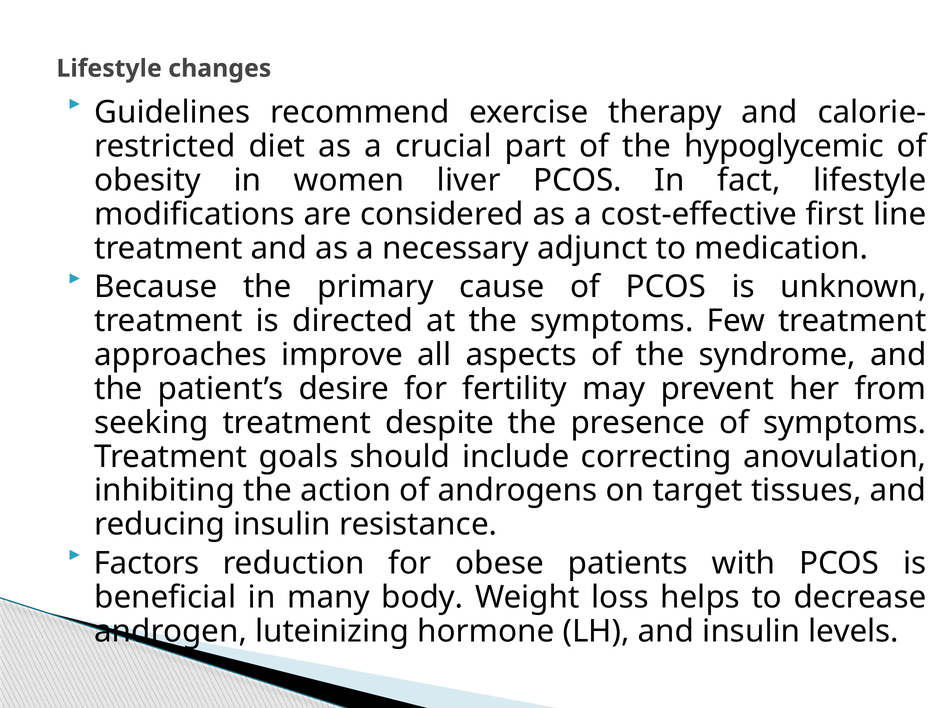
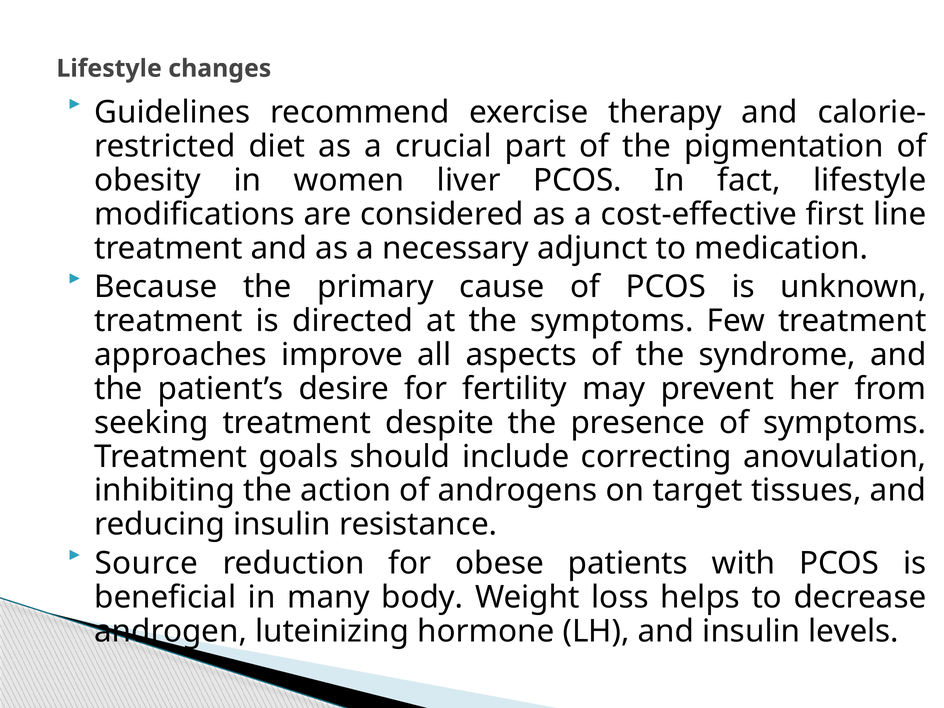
hypoglycemic: hypoglycemic -> pigmentation (784, 146)
Factors: Factors -> Source (146, 563)
